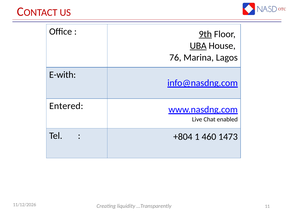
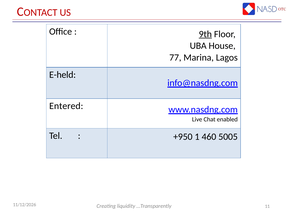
UBA underline: present -> none (198, 46)
76: 76 -> 77 (175, 57)
E-with: E-with -> E-held (63, 74)
+804: +804 -> +950 (183, 136)
1473: 1473 -> 5005 (228, 136)
